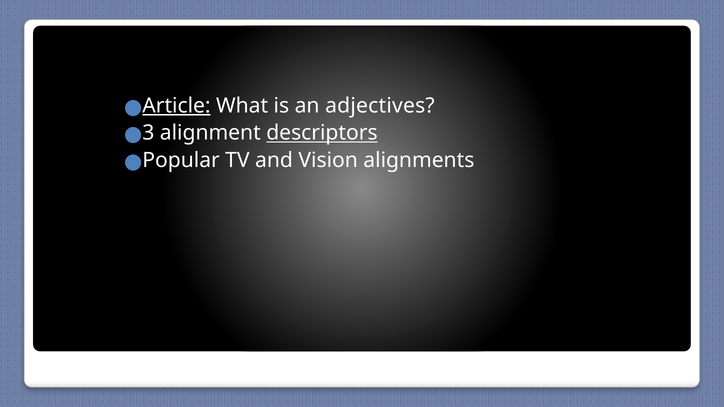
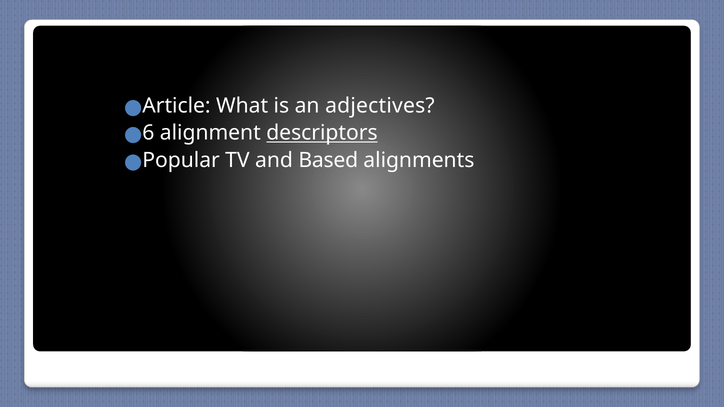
Article underline: present -> none (176, 106)
3: 3 -> 6 (148, 133)
Vision: Vision -> Based (328, 160)
